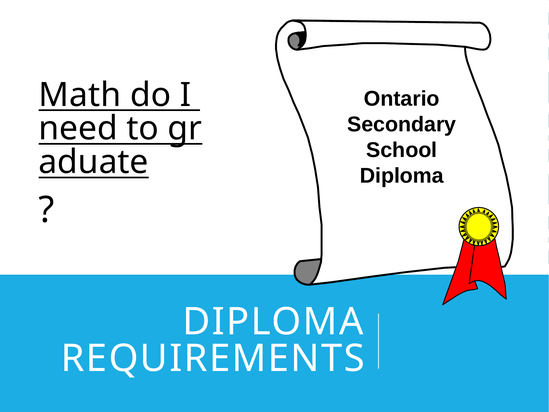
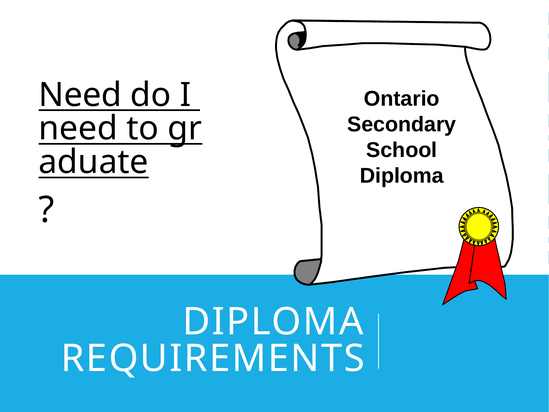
Math: Math -> Need (80, 95)
